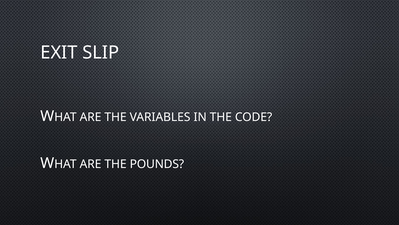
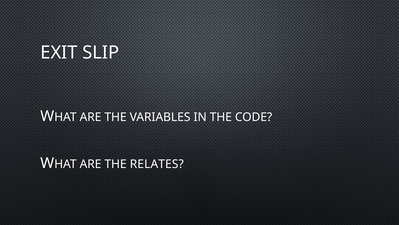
POUNDS: POUNDS -> RELATES (157, 164)
